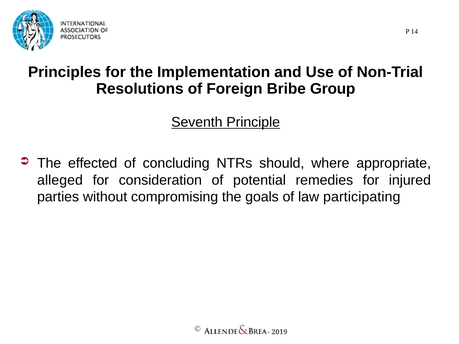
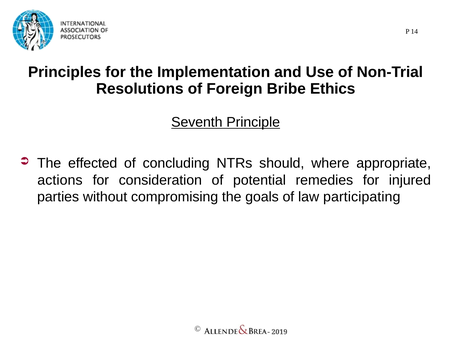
Group: Group -> Ethics (333, 89)
alleged: alleged -> actions (60, 180)
